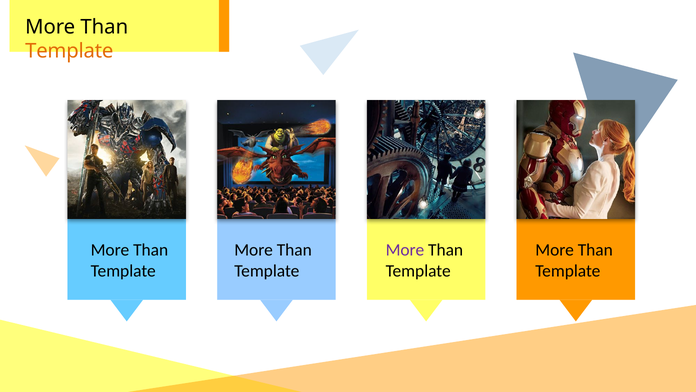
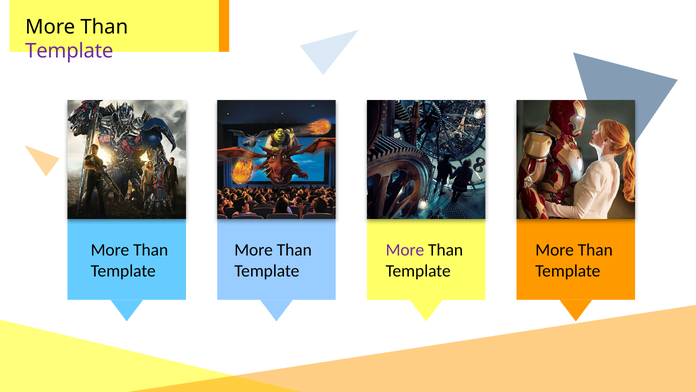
Template colour: orange -> purple (69, 51)
